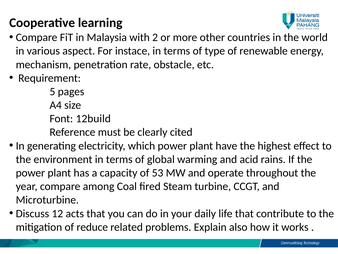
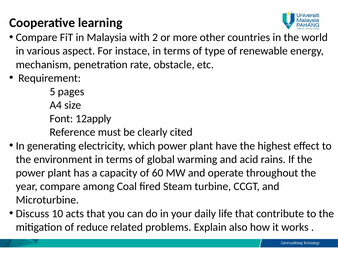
12build: 12build -> 12apply (93, 118)
53: 53 -> 60 (158, 173)
12: 12 -> 10 (57, 213)
